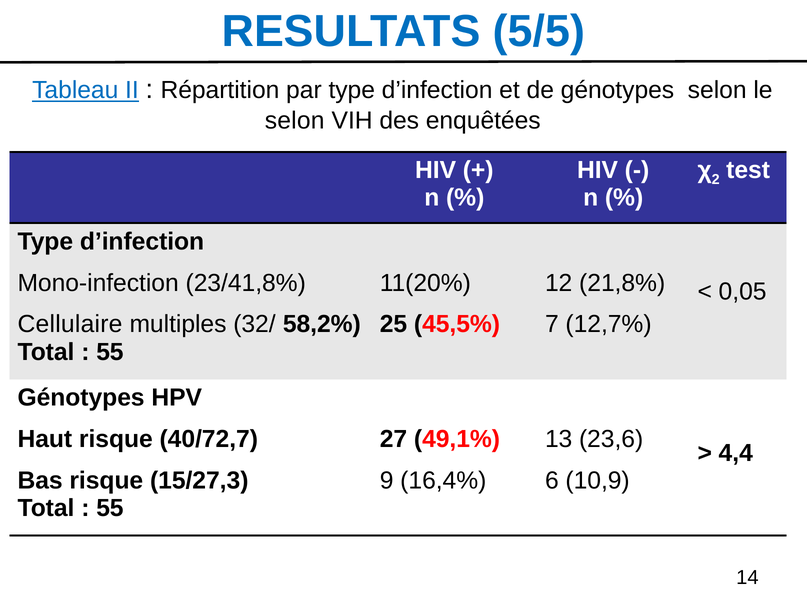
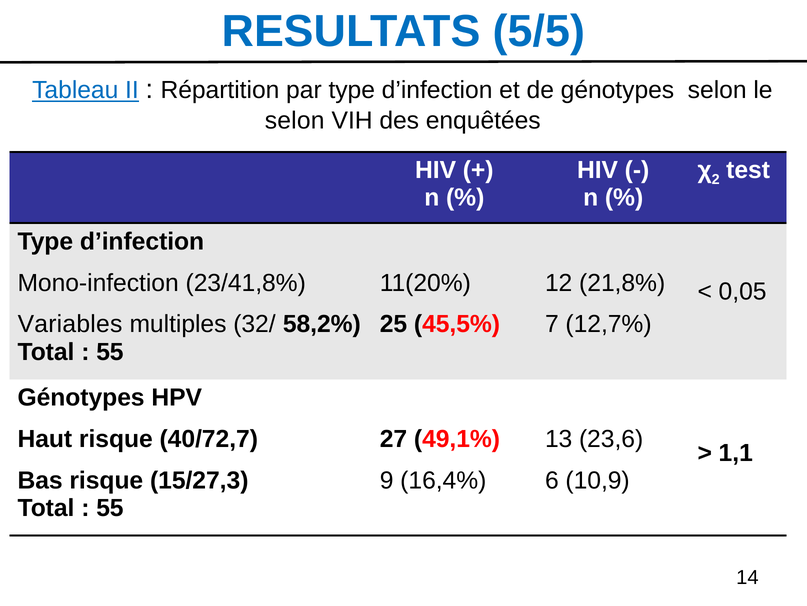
Cellulaire: Cellulaire -> Variables (70, 324)
4,4: 4,4 -> 1,1 (736, 452)
